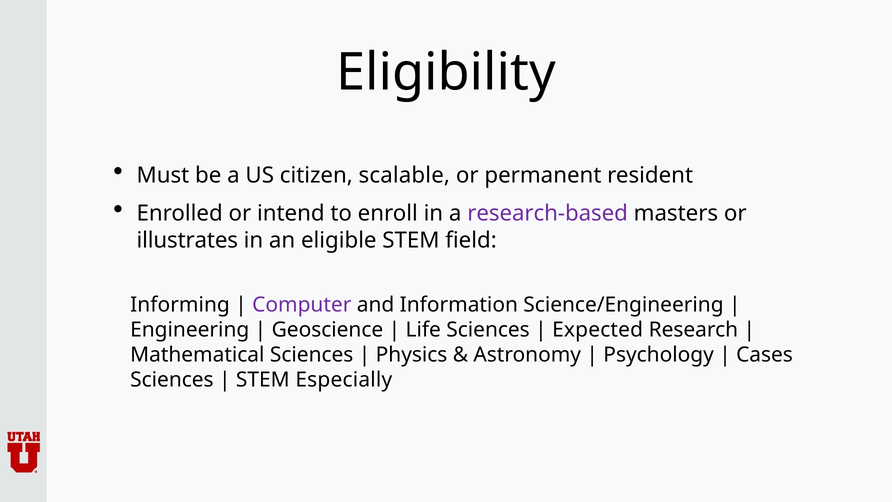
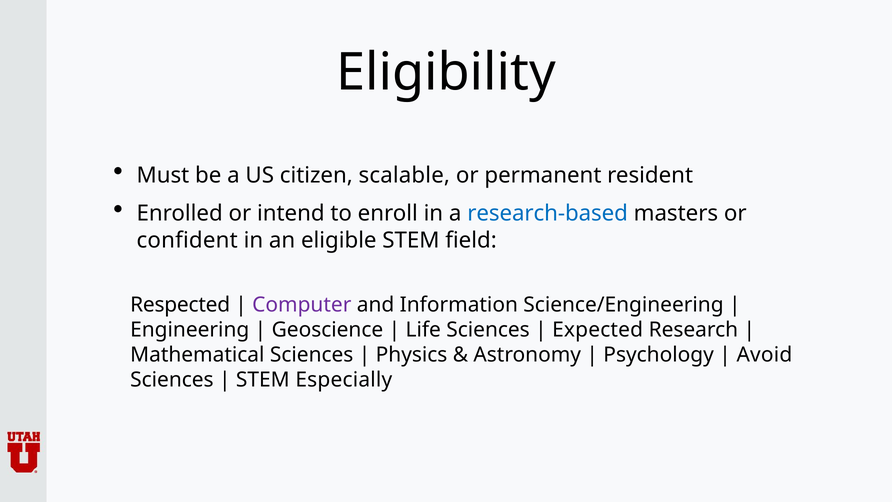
research-based colour: purple -> blue (548, 213)
illustrates: illustrates -> confident (187, 240)
Informing: Informing -> Respected (180, 304)
Cases: Cases -> Avoid (764, 355)
